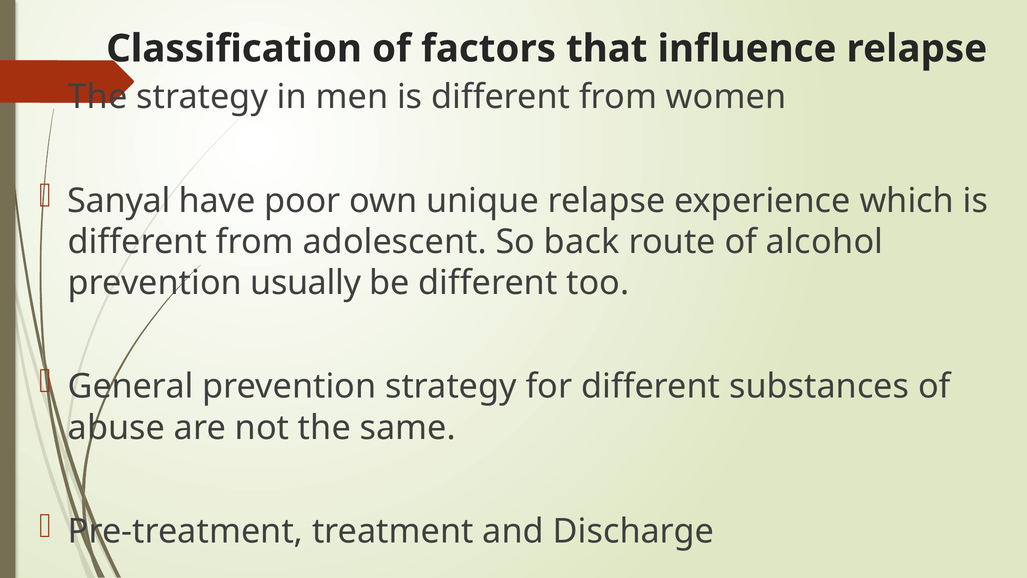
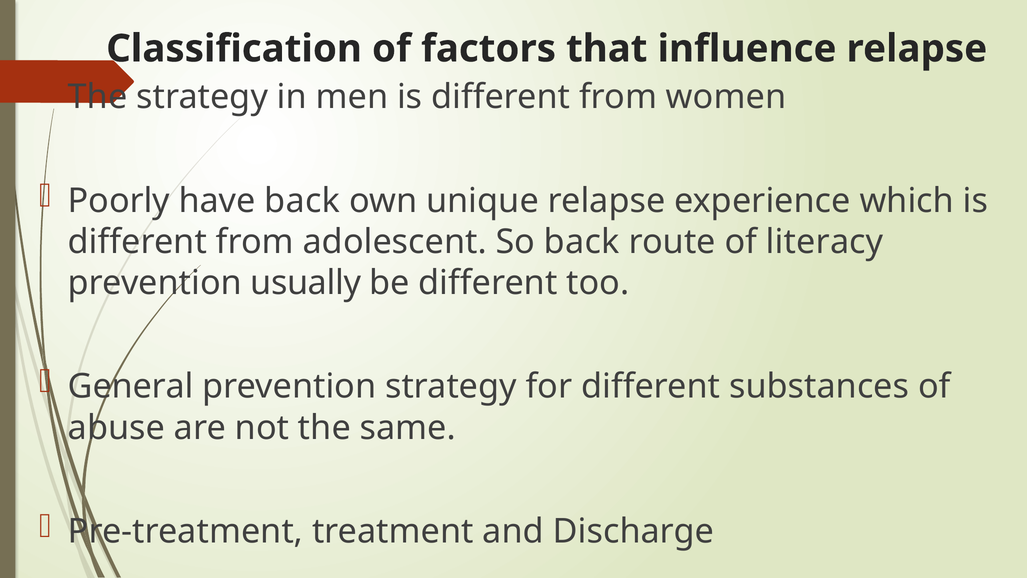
Sanyal: Sanyal -> Poorly (119, 201)
have poor: poor -> back (302, 201)
alcohol: alcohol -> literacy (825, 242)
